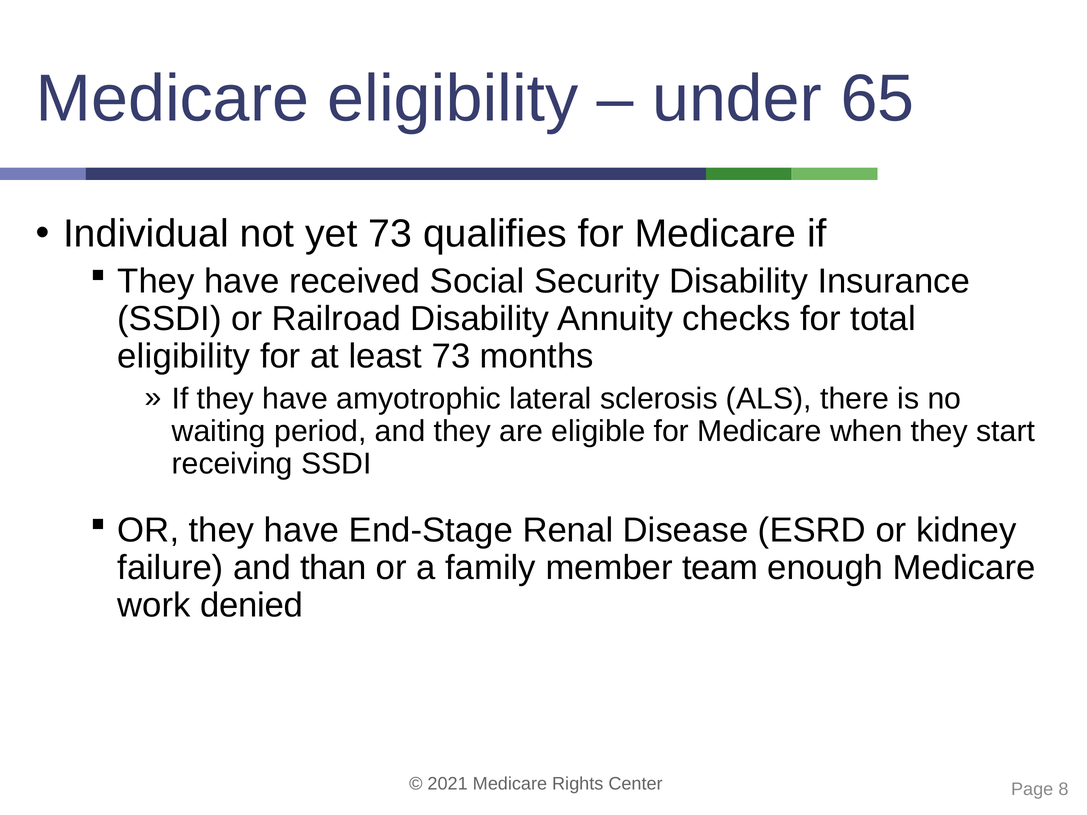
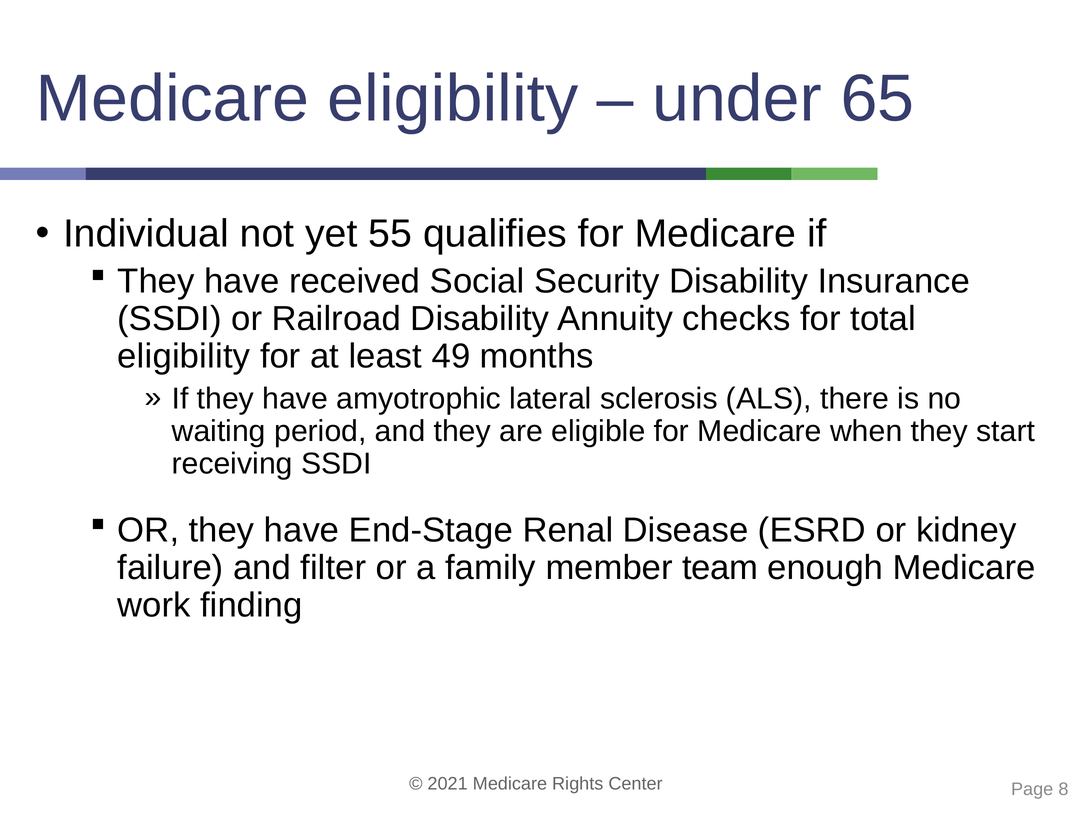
yet 73: 73 -> 55 (390, 234)
least 73: 73 -> 49 (451, 356)
than: than -> filter (333, 568)
denied: denied -> finding (251, 605)
